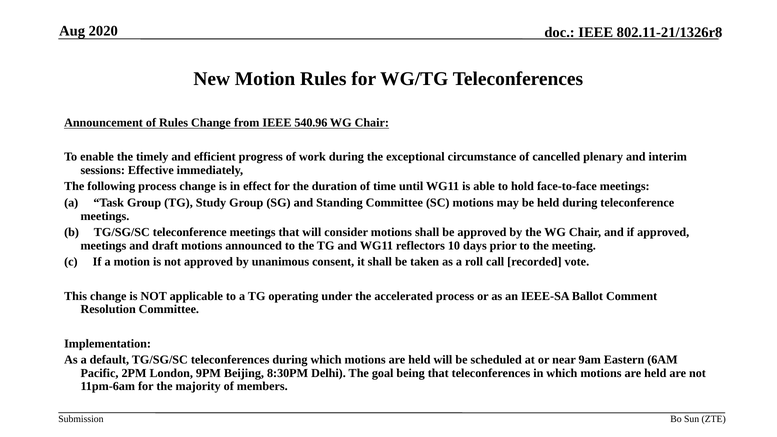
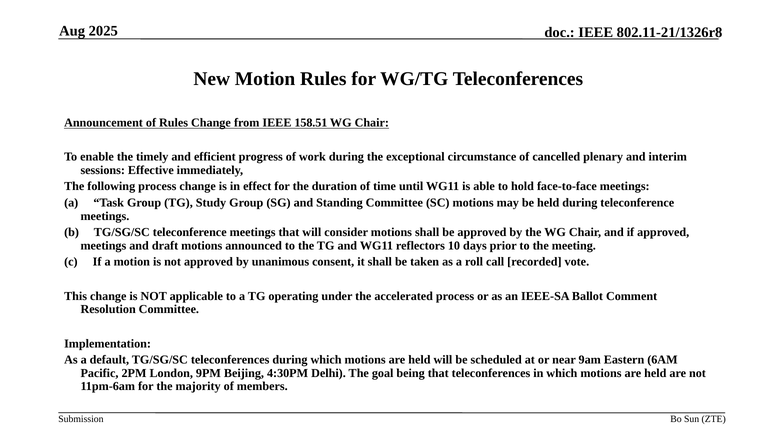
2020: 2020 -> 2025 (103, 31)
540.96: 540.96 -> 158.51 (311, 123)
8:30PM: 8:30PM -> 4:30PM (288, 373)
